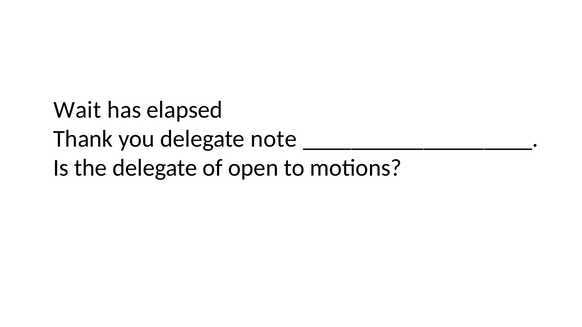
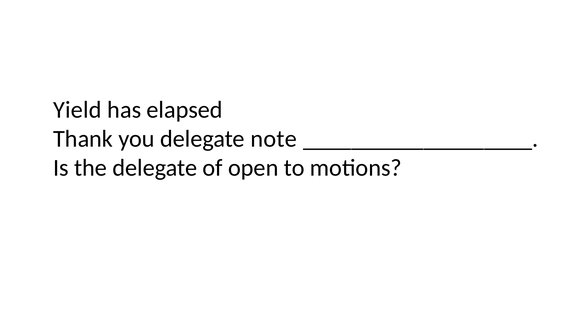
Wait: Wait -> Yield (77, 110)
